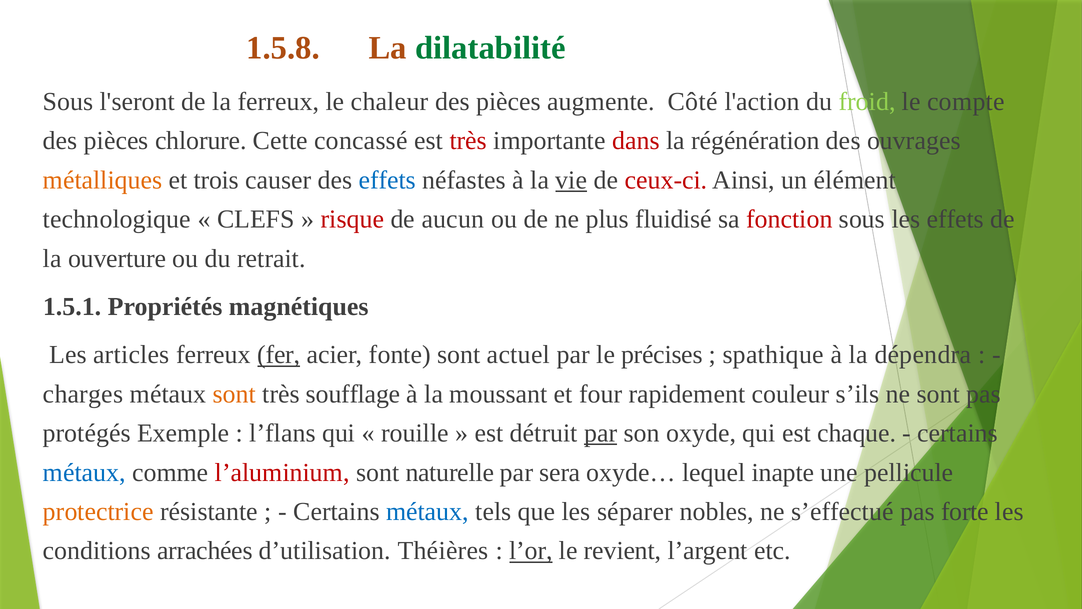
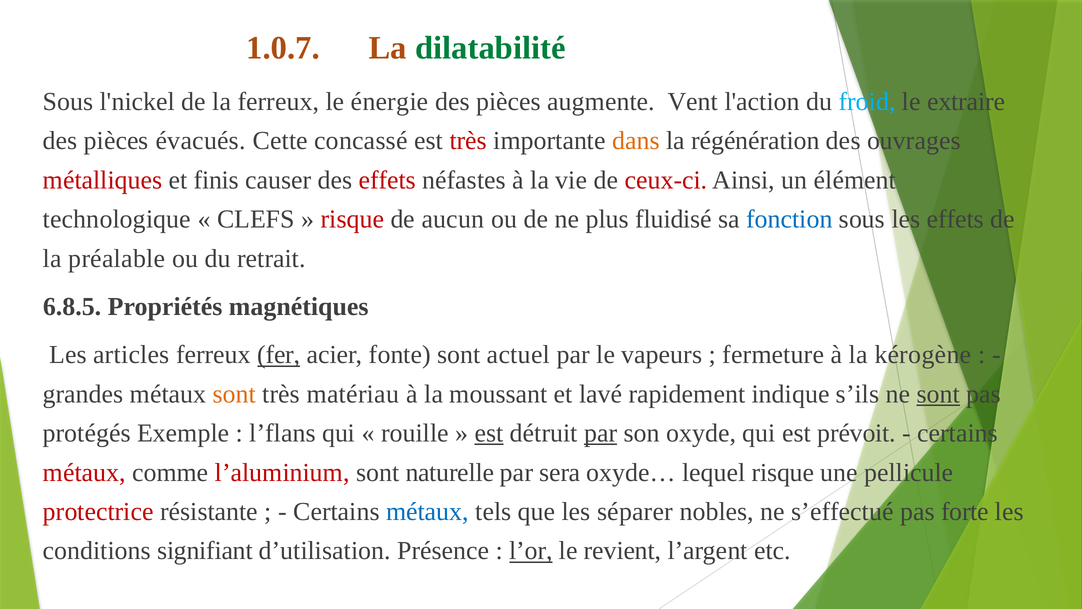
1.5.8: 1.5.8 -> 1.0.7 (283, 48)
l'seront: l'seront -> l'nickel (137, 102)
chaleur: chaleur -> énergie (390, 102)
Côté: Côté -> Vent (693, 102)
froid colour: light green -> light blue (867, 102)
compte: compte -> extraire (966, 102)
chlorure: chlorure -> évacués (201, 141)
dans colour: red -> orange (636, 141)
métalliques colour: orange -> red (103, 180)
trois: trois -> finis (216, 180)
effets colour: blue -> red (387, 180)
vie underline: present -> none (571, 180)
fonction colour: red -> blue (789, 219)
ouverture: ouverture -> préalable (117, 258)
1.5.1: 1.5.1 -> 6.8.5 (72, 307)
précises: précises -> vapeurs (662, 355)
spathique: spathique -> fermeture (773, 355)
dépendra: dépendra -> kérogène (923, 355)
charges: charges -> grandes (83, 394)
soufflage: soufflage -> matériau (353, 394)
four: four -> lavé (601, 394)
couleur: couleur -> indique (791, 394)
sont underline: none -> present (938, 394)
est underline: none -> present (489, 433)
chaque: chaque -> prévoit (857, 433)
métaux colour: blue -> red (84, 472)
lequel inapte: inapte -> risque (783, 472)
protectrice colour: orange -> red (98, 511)
arrachées: arrachées -> signifiant (205, 551)
Théières: Théières -> Présence (443, 551)
